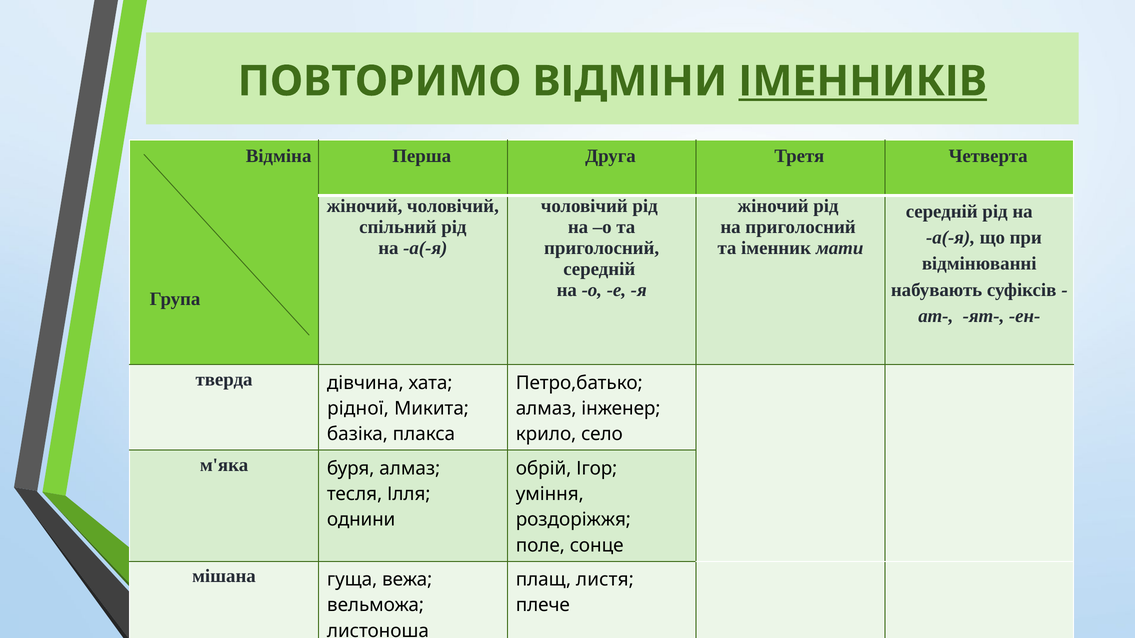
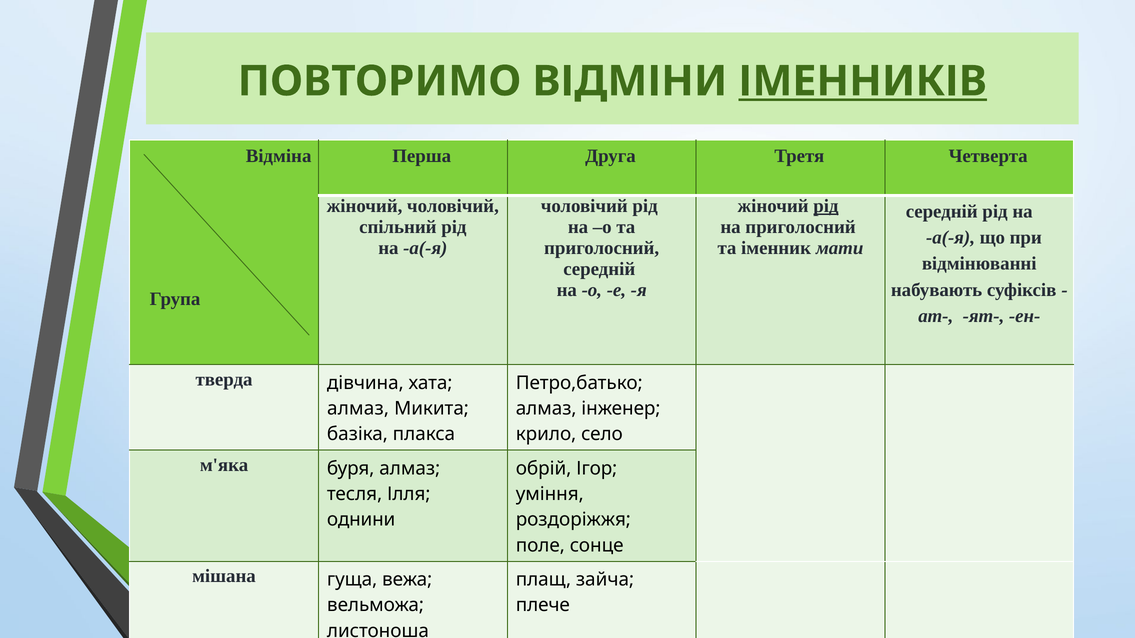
рід underline: none -> present (826, 206)
рідної: рідної -> алмаз (358, 409)
листя: листя -> зайча (605, 580)
